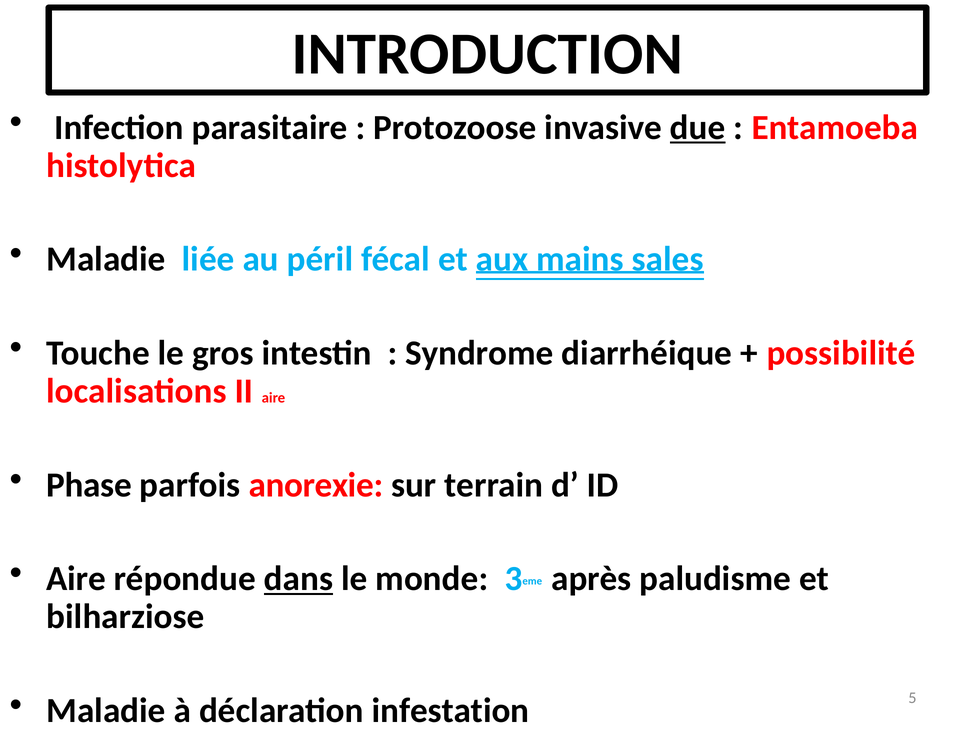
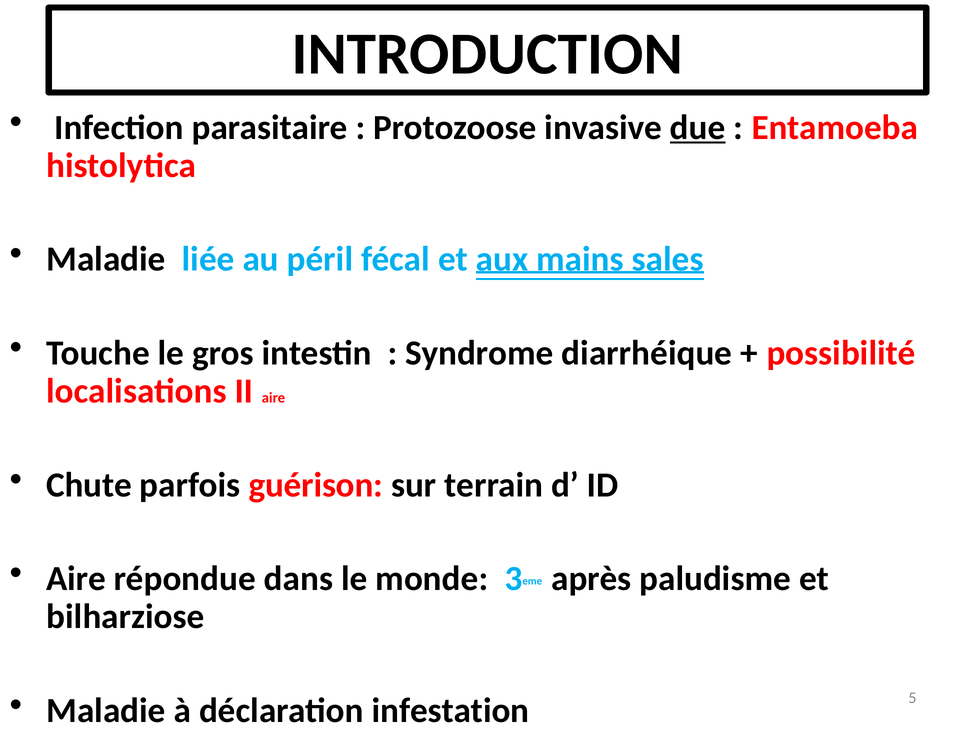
Phase: Phase -> Chute (89, 485)
anorexie: anorexie -> guérison (316, 485)
dans underline: present -> none (299, 579)
